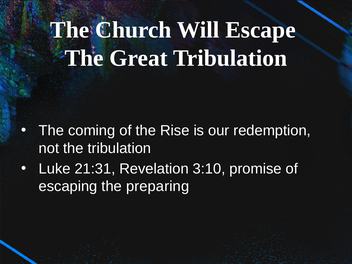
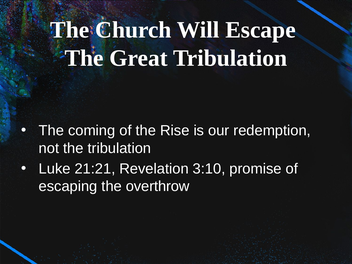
21:31: 21:31 -> 21:21 (95, 169)
preparing: preparing -> overthrow (158, 186)
